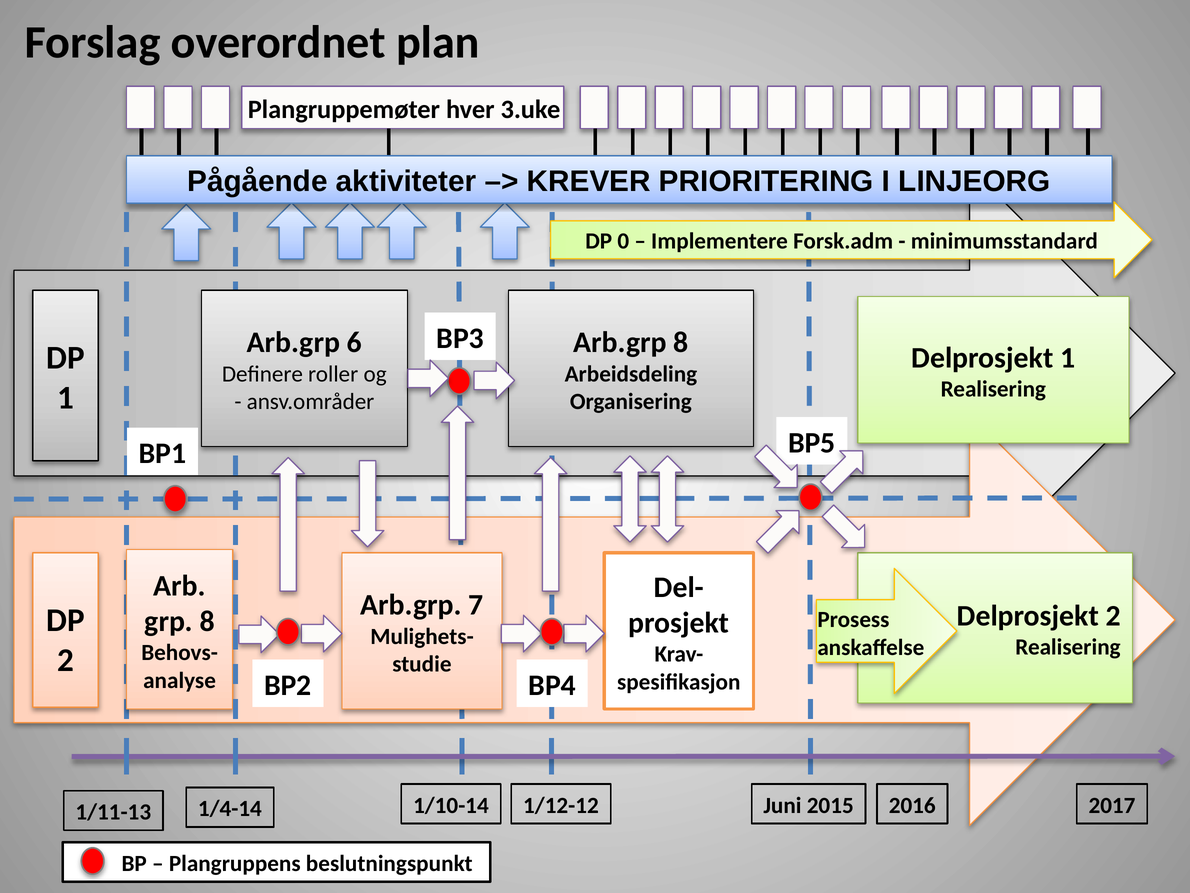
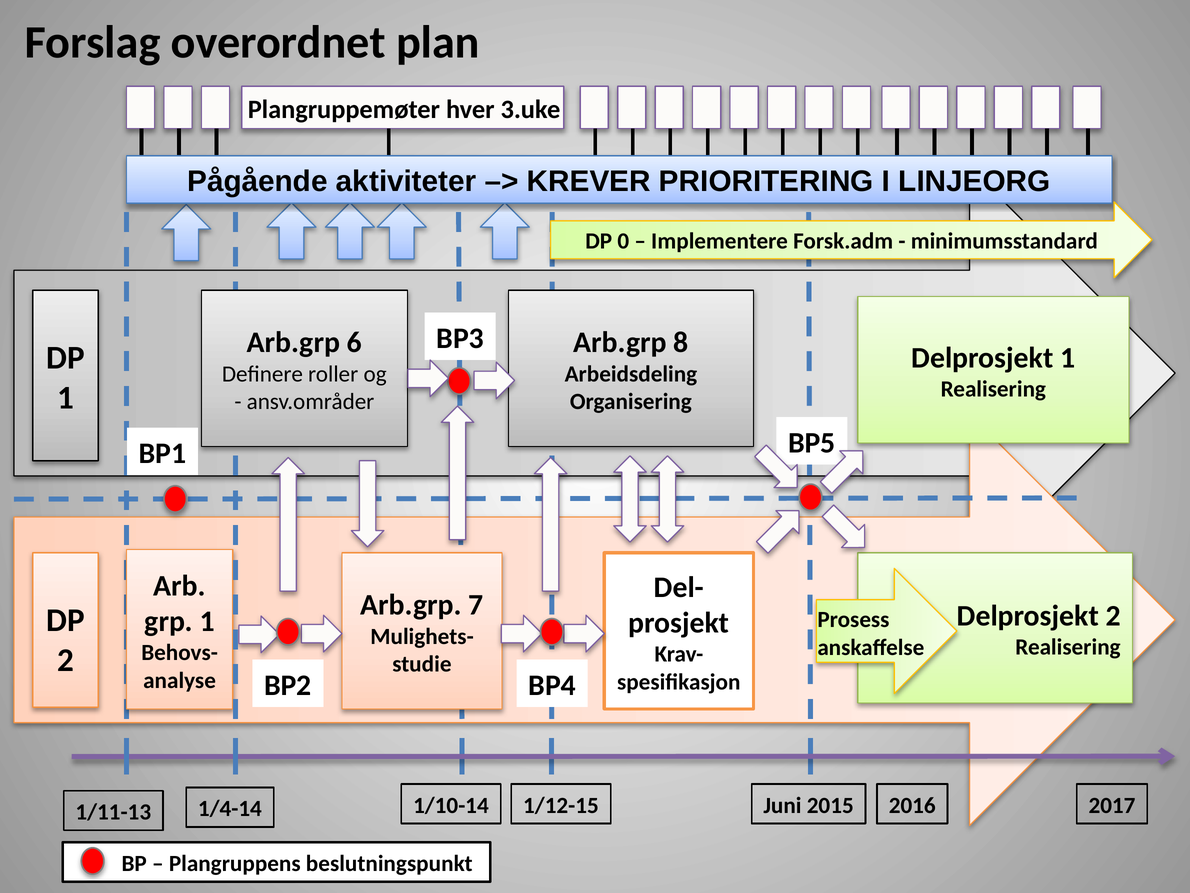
grp 8: 8 -> 1 (207, 621)
1/12-12: 1/12-12 -> 1/12-15 (561, 805)
